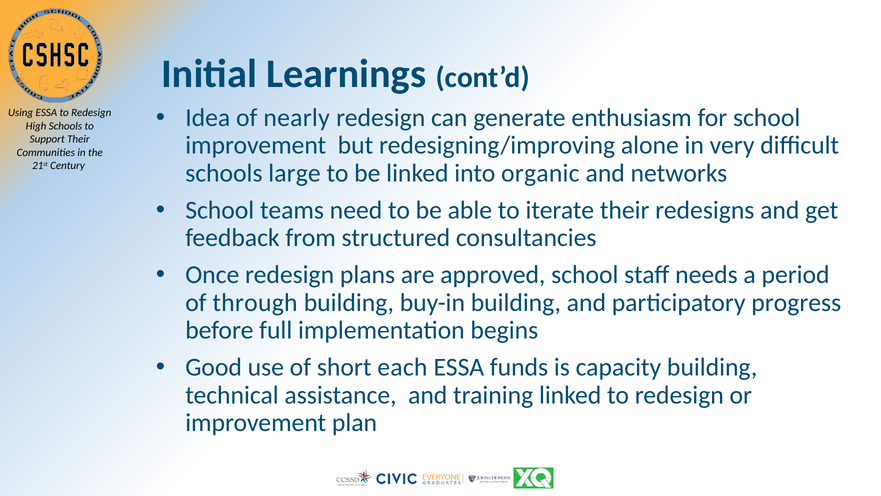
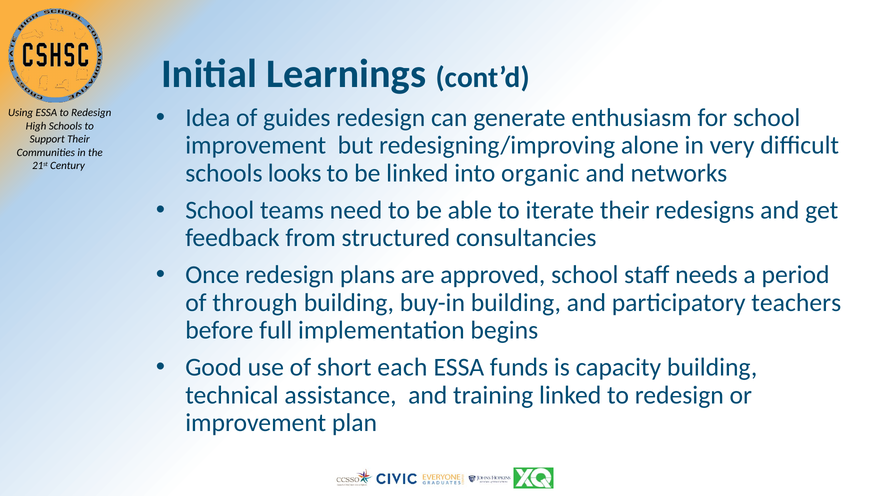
nearly: nearly -> guides (297, 118)
large: large -> looks (295, 173)
progress: progress -> teachers (796, 302)
